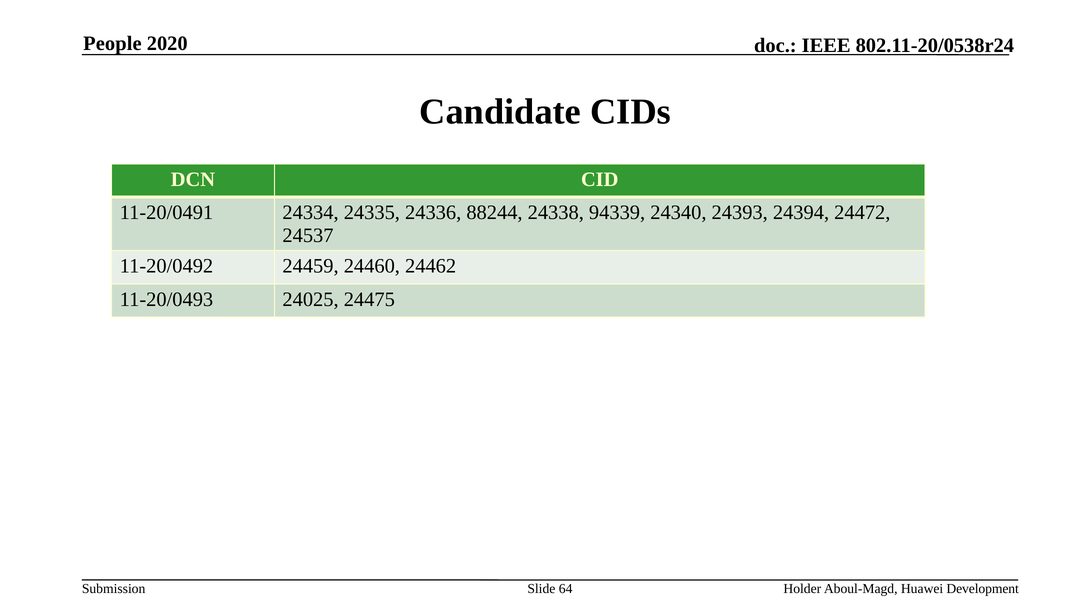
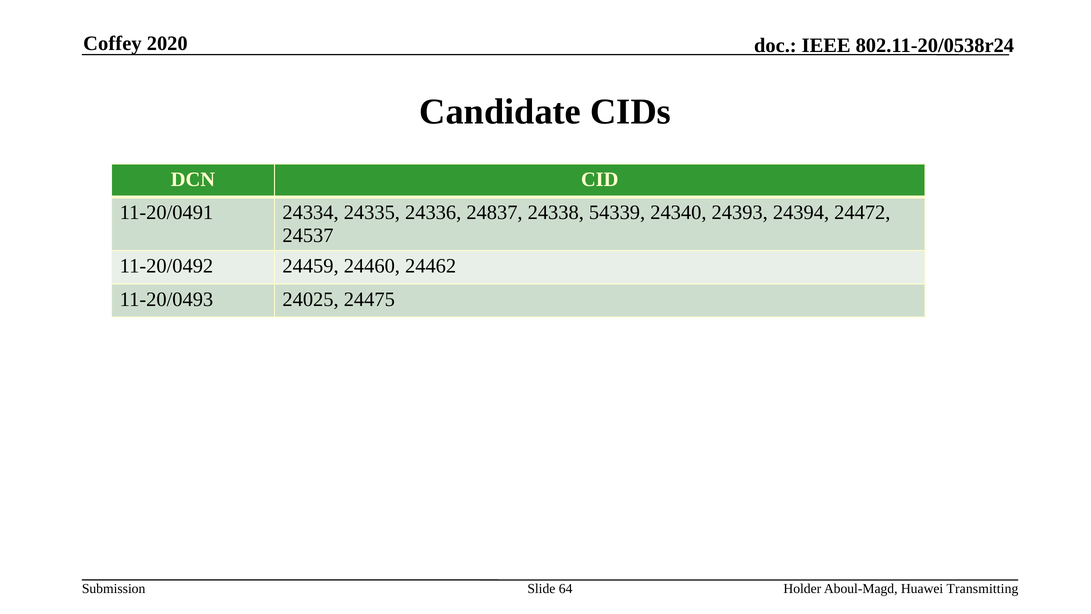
People: People -> Coffey (112, 43)
88244: 88244 -> 24837 (494, 213)
94339: 94339 -> 54339 (617, 213)
Development: Development -> Transmitting (983, 589)
